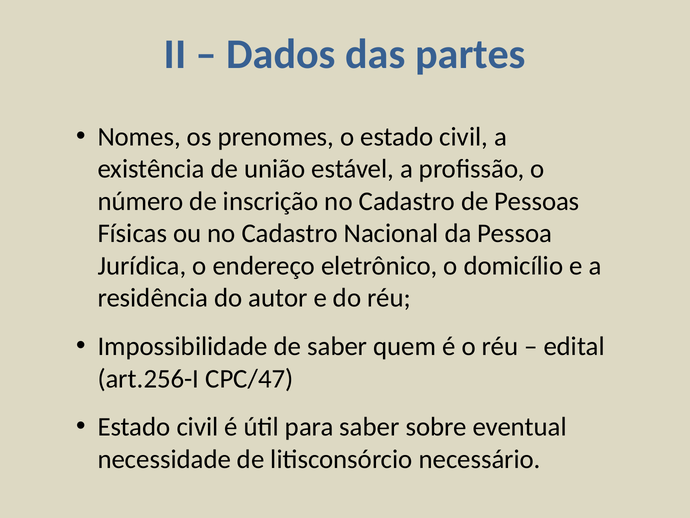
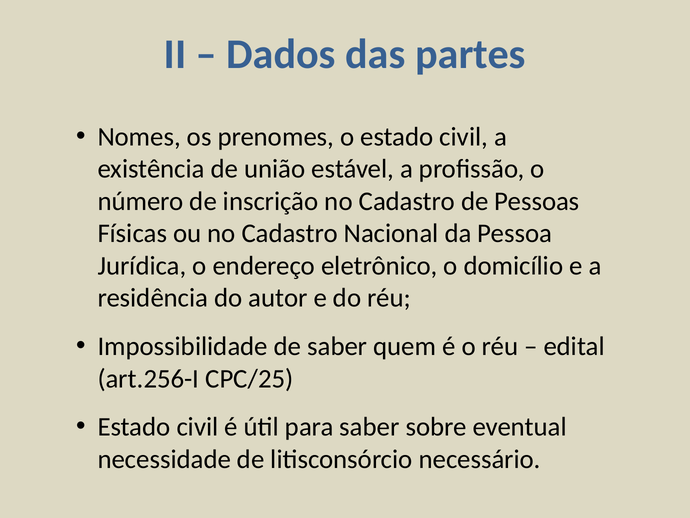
CPC/47: CPC/47 -> CPC/25 (249, 378)
